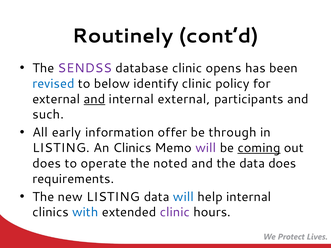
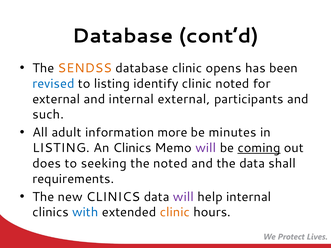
Routinely: Routinely -> Database (123, 36)
SENDSS colour: purple -> orange (85, 68)
to below: below -> listing (112, 84)
clinic policy: policy -> noted (232, 84)
and underline: present -> none (94, 99)
early: early -> adult (67, 133)
offer: offer -> more (172, 133)
through: through -> minutes (233, 133)
operate: operate -> seeking (104, 164)
data does: does -> shall (282, 164)
new LISTING: LISTING -> CLINICS (113, 197)
will colour: blue -> purple (183, 197)
clinic colour: purple -> orange (175, 212)
